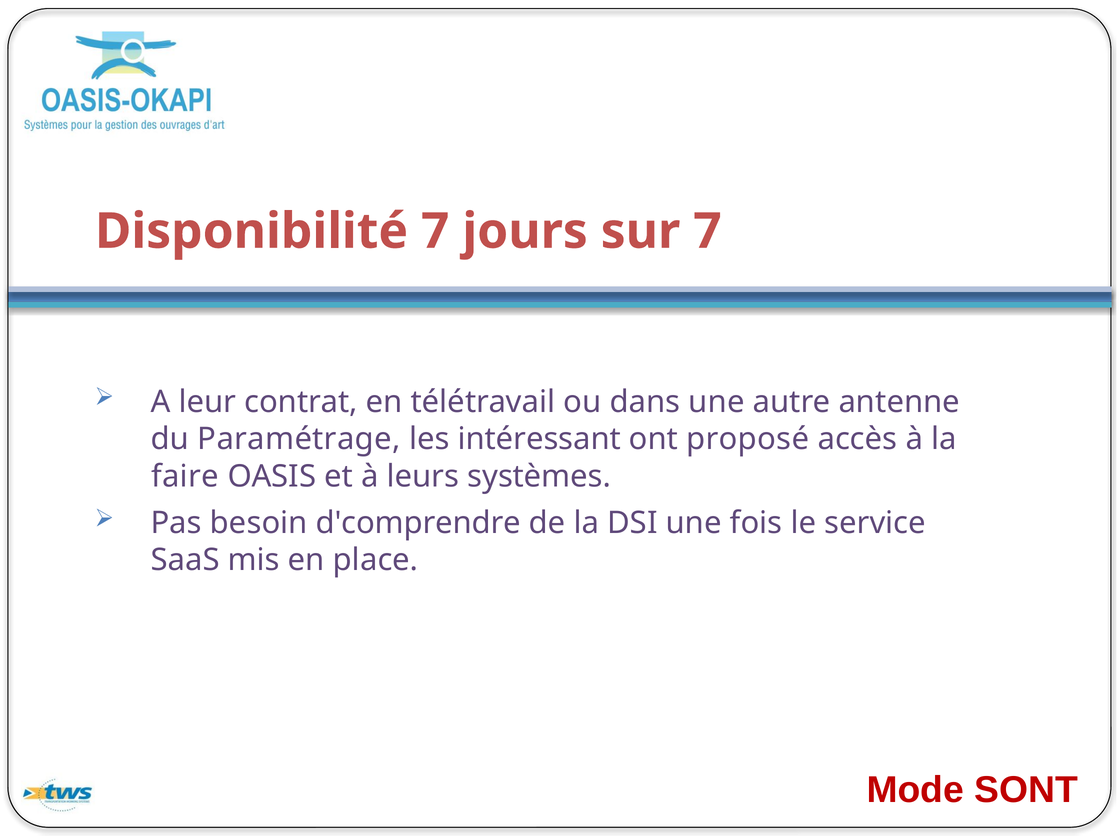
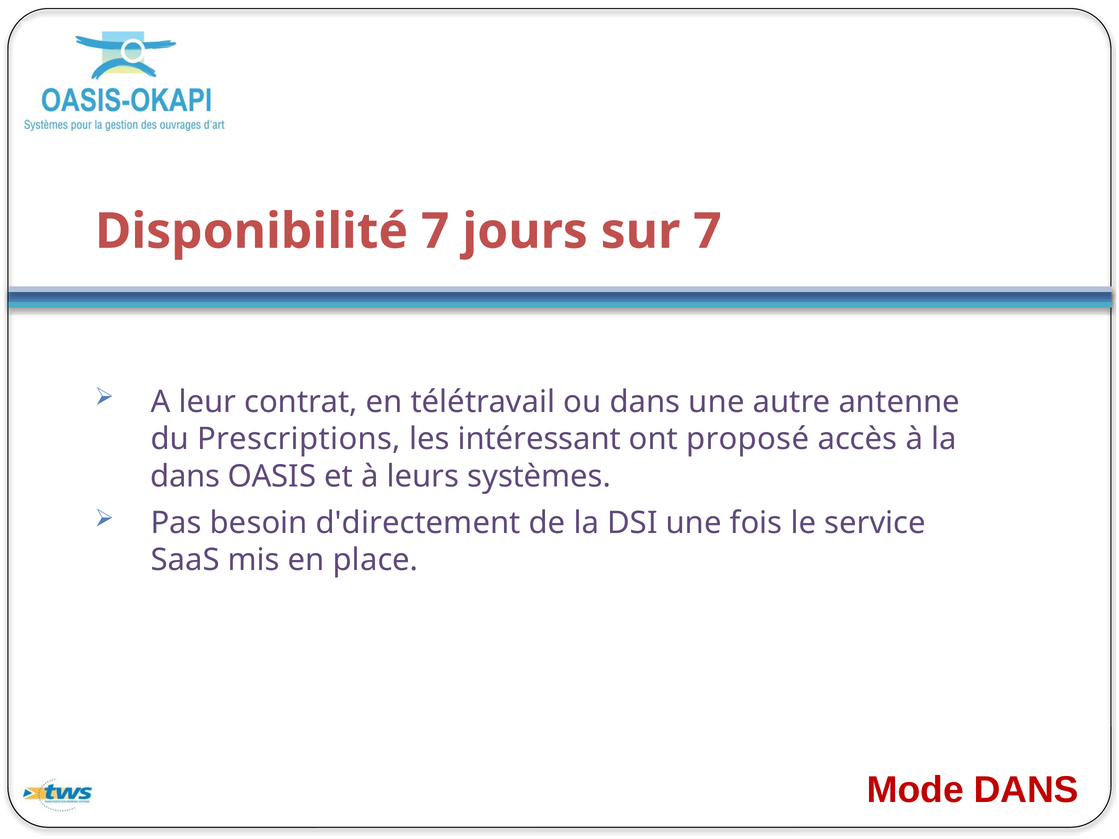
Paramétrage: Paramétrage -> Prescriptions (299, 439)
faire: faire -> dans (185, 477)
d'comprendre: d'comprendre -> d'directement (418, 523)
Mode SONT: SONT -> DANS (1026, 790)
